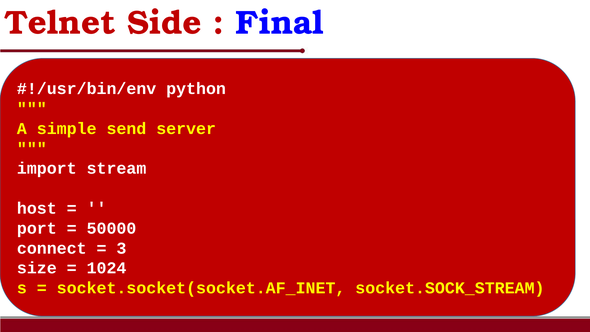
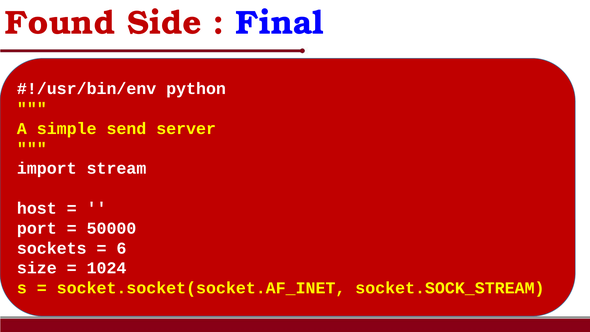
Telnet: Telnet -> Found (60, 23)
connect: connect -> sockets (52, 248)
3: 3 -> 6 (121, 248)
